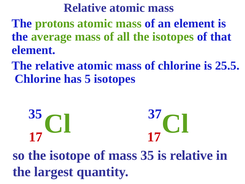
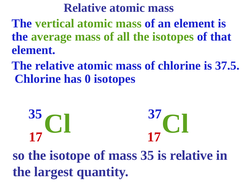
protons: protons -> vertical (55, 23)
25.5: 25.5 -> 37.5 (227, 66)
5: 5 -> 0 (88, 79)
